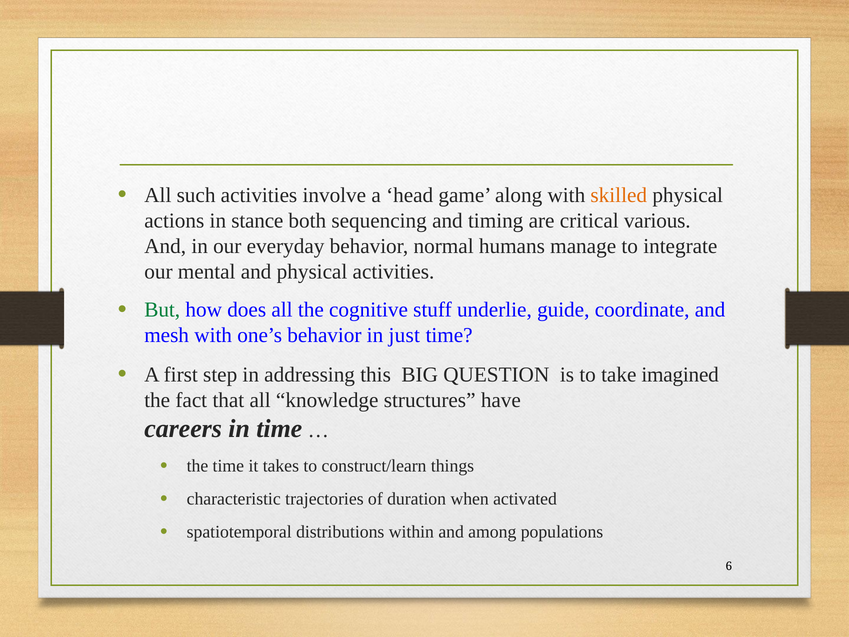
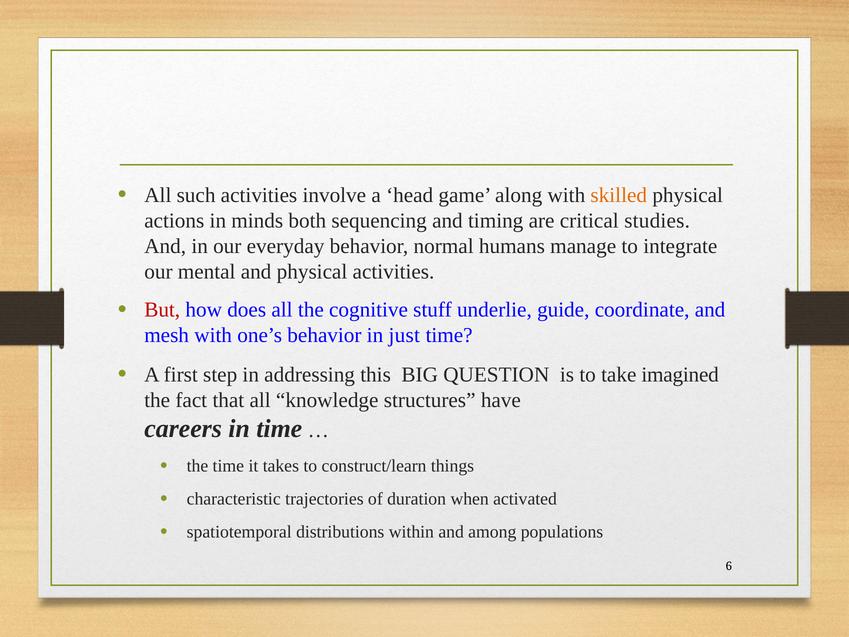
stance: stance -> minds (257, 221)
various: various -> studies (657, 221)
But colour: green -> red (162, 310)
